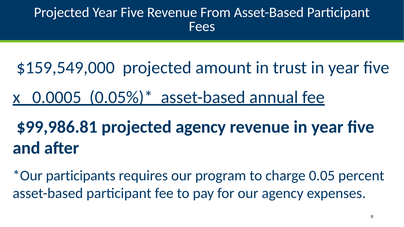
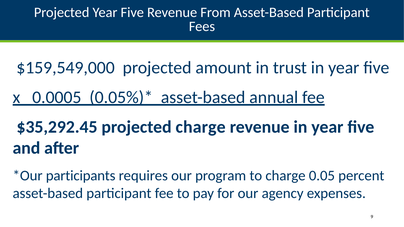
$99,986.81: $99,986.81 -> $35,292.45 (57, 127)
projected agency: agency -> charge (201, 127)
